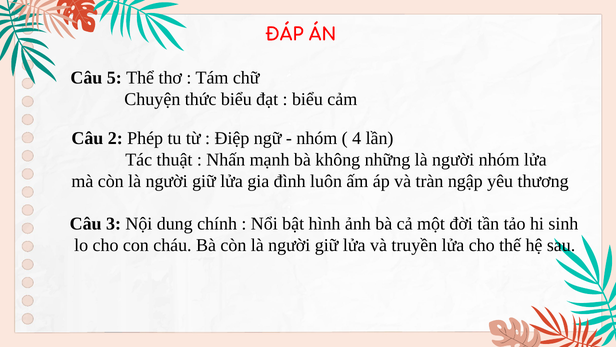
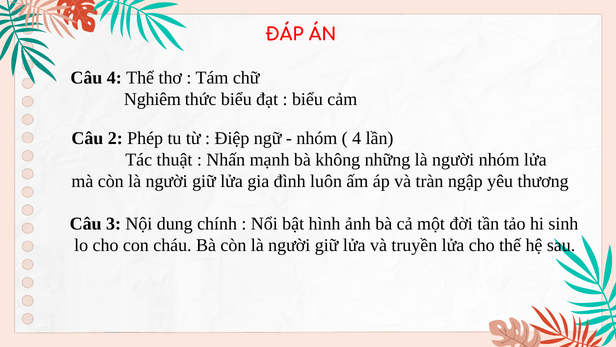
Câu 5: 5 -> 4 (114, 78)
Chuyện: Chuyện -> Nghiêm (152, 99)
